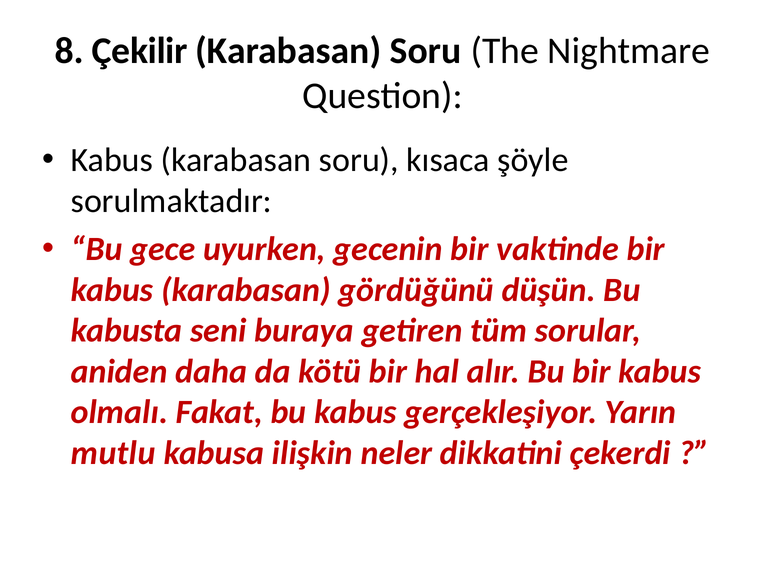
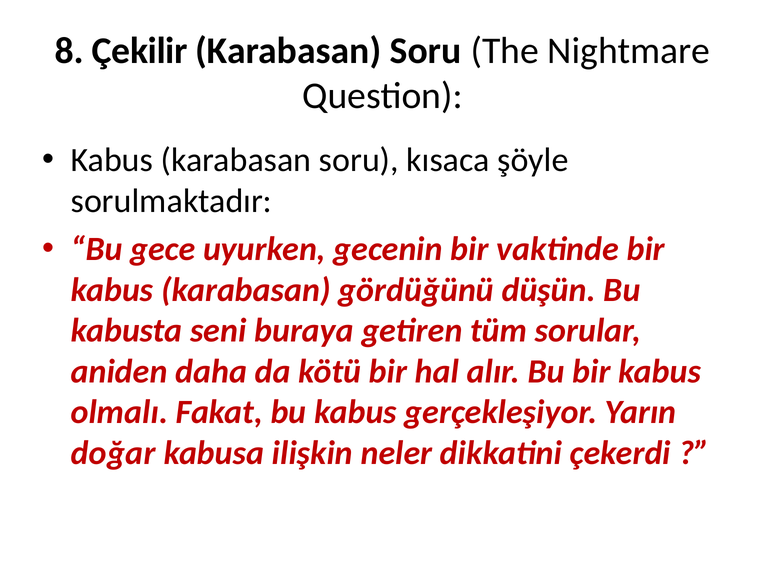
mutlu: mutlu -> doğar (113, 454)
